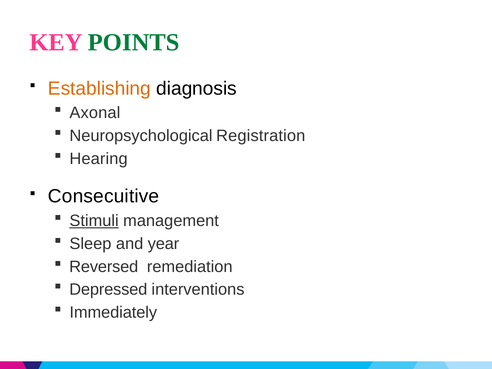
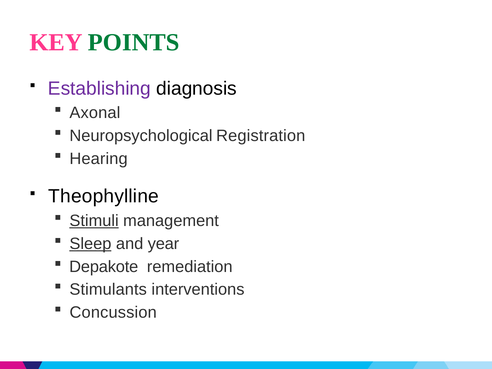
Establishing colour: orange -> purple (99, 88)
Consecuitive: Consecuitive -> Theophylline (104, 196)
Sleep underline: none -> present (90, 244)
Reversed: Reversed -> Depakote (104, 267)
Depressed: Depressed -> Stimulants (108, 290)
Immediately: Immediately -> Concussion (113, 313)
